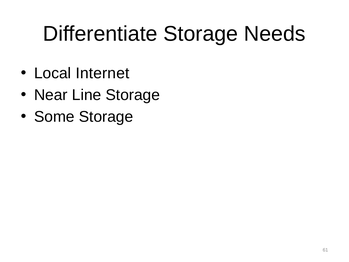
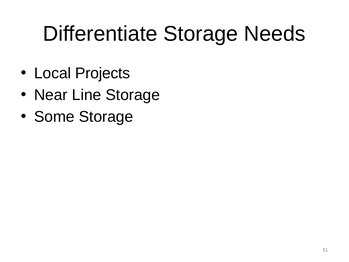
Internet: Internet -> Projects (103, 73)
